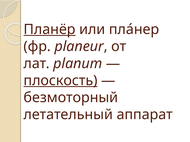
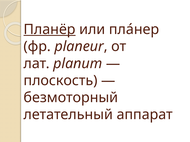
плоскость underline: present -> none (61, 81)
